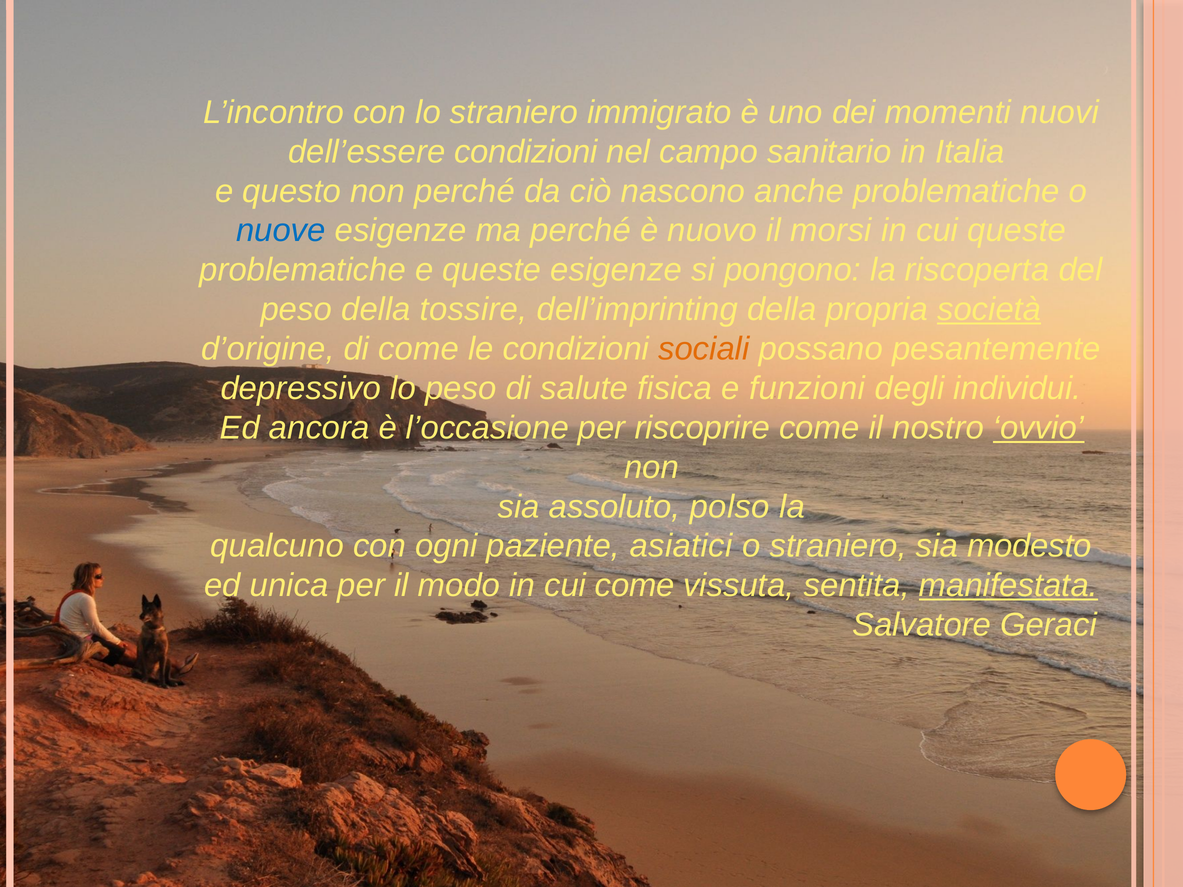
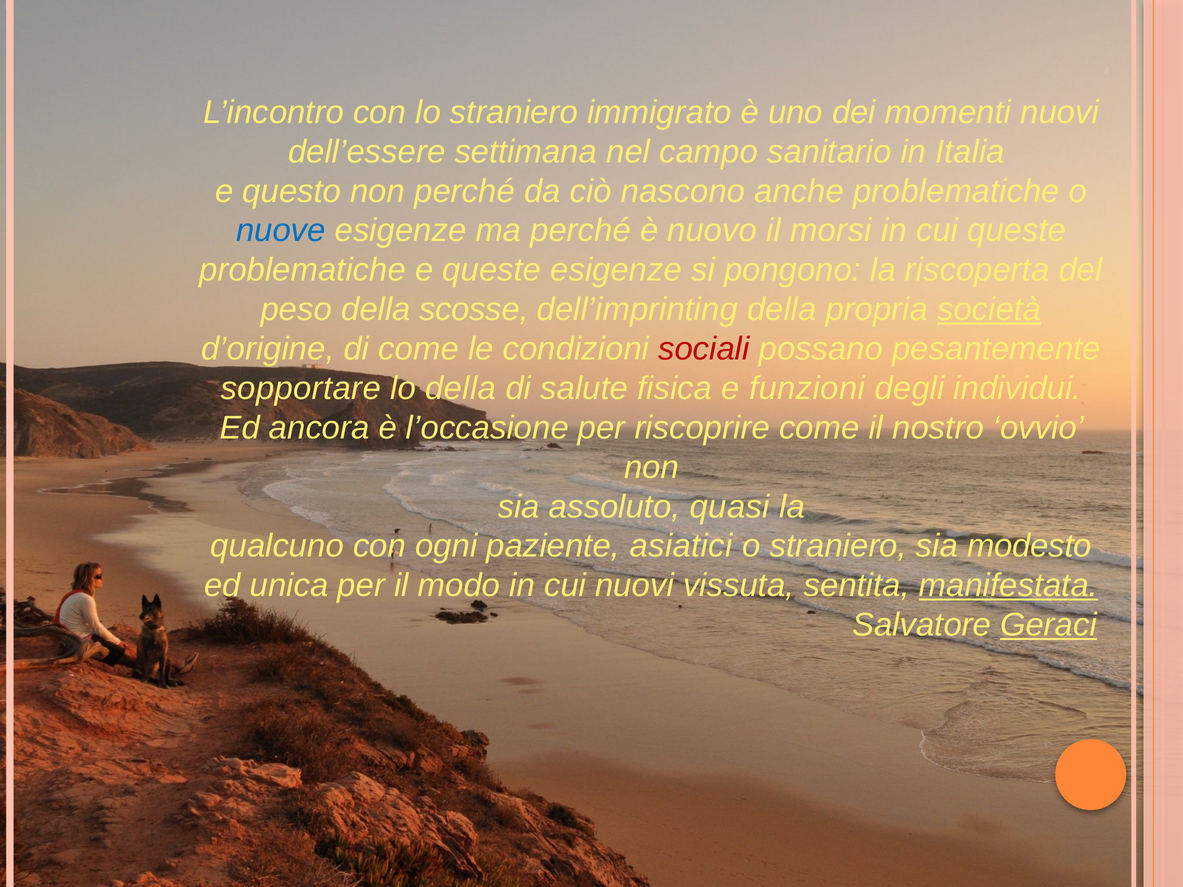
dell’essere condizioni: condizioni -> settimana (526, 152)
tossire: tossire -> scosse (474, 310)
sociali colour: orange -> red (704, 349)
depressivo: depressivo -> sopportare (301, 388)
lo peso: peso -> della (461, 388)
ovvio underline: present -> none (1039, 428)
polso: polso -> quasi (730, 507)
cui come: come -> nuovi (635, 586)
Geraci underline: none -> present (1049, 625)
